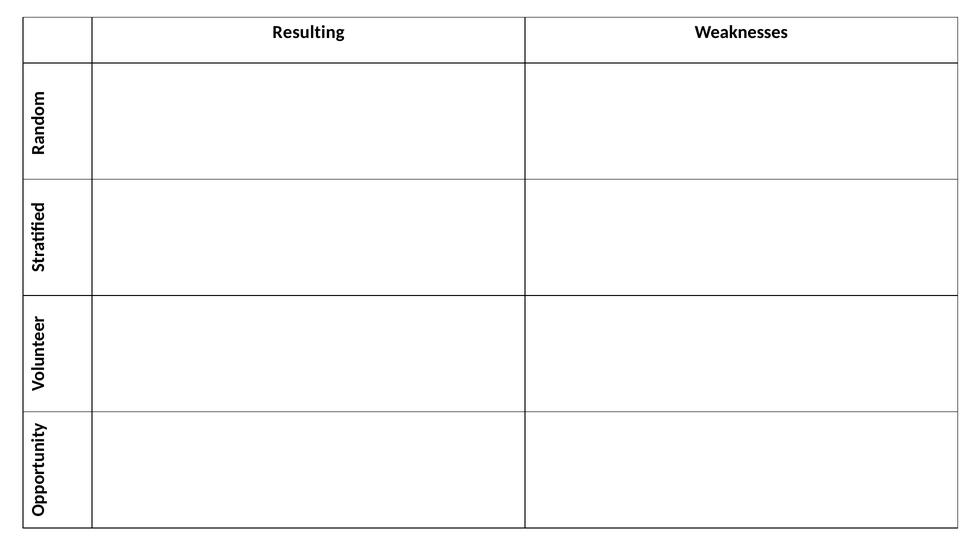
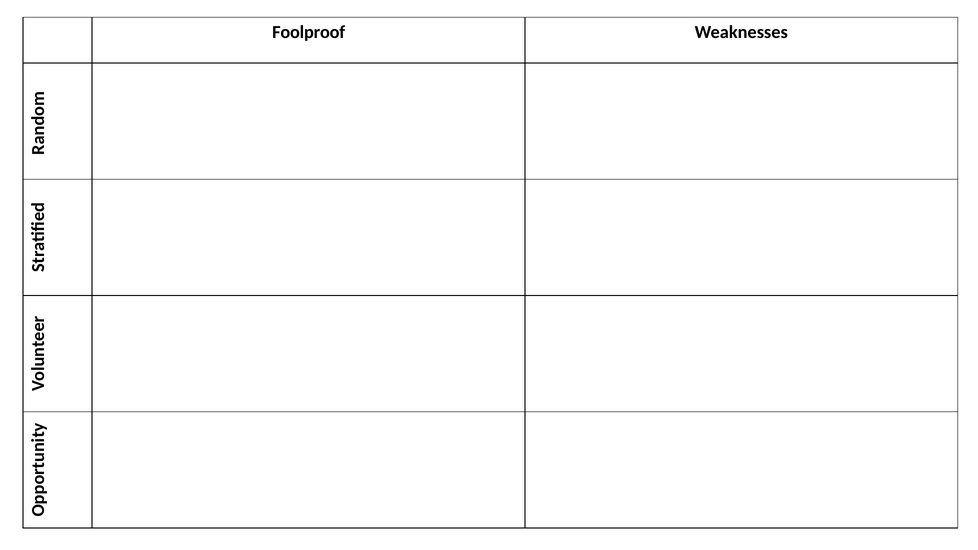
Resulting: Resulting -> Foolproof (309, 32)
